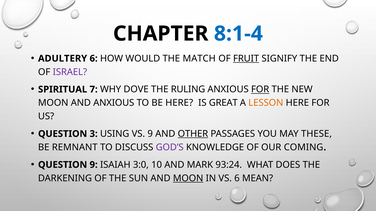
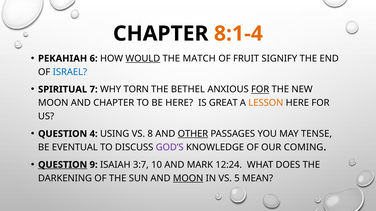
8:1-4 colour: blue -> orange (238, 34)
ADULTERY: ADULTERY -> PEKAHIAH (63, 59)
WOULD underline: none -> present (143, 59)
FRUIT underline: present -> none (246, 59)
ISRAEL colour: purple -> blue (70, 72)
DOVE: DOVE -> TORN (136, 90)
RULING: RULING -> BETHEL (188, 90)
AND ANXIOUS: ANXIOUS -> CHAPTER (114, 103)
3: 3 -> 4 (94, 134)
VS 9: 9 -> 8 (150, 134)
THESE: THESE -> TENSE (317, 134)
REMNANT: REMNANT -> EVENTUAL (75, 148)
QUESTION underline: none -> present (63, 165)
3:0: 3:0 -> 3:7 (141, 165)
93:24: 93:24 -> 12:24 (229, 165)
VS 6: 6 -> 5 (237, 179)
